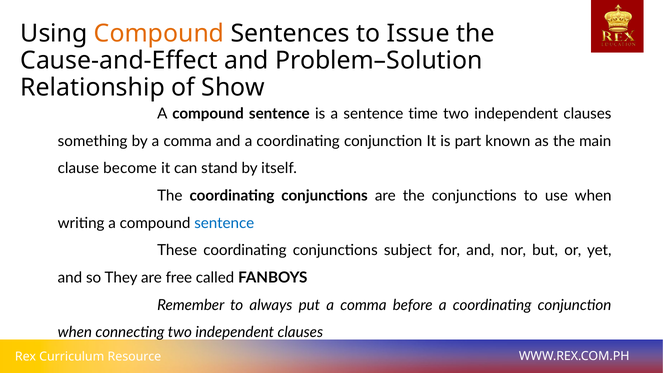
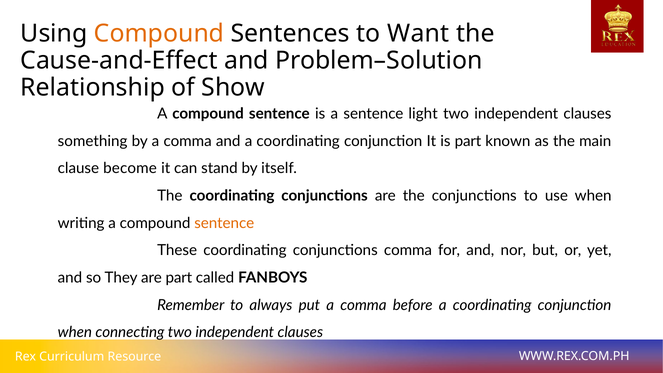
Issue: Issue -> Want (418, 34)
time: time -> light (423, 114)
sentence colour: blue -> orange (224, 223)
conjunctions subject: subject -> comma (408, 250)
are free: free -> part (179, 278)
